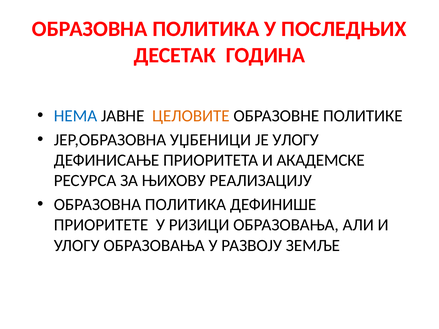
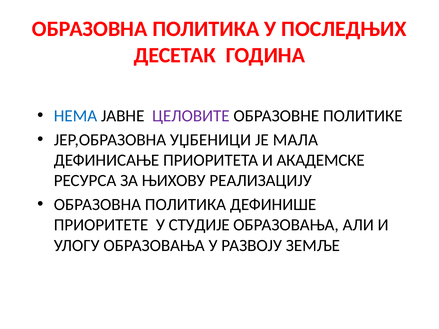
ЦЕЛОВИТЕ colour: orange -> purple (191, 116)
ЈЕ УЛОГУ: УЛОГУ -> МАЛА (295, 140)
РИЗИЦИ: РИЗИЦИ -> СТУДИЈЕ (199, 225)
